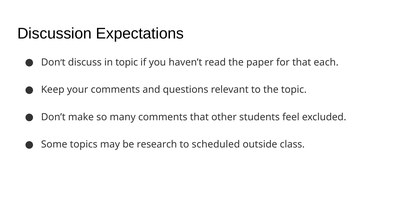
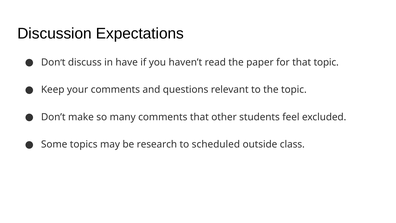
in topic: topic -> have (127, 62)
that each: each -> topic (326, 62)
